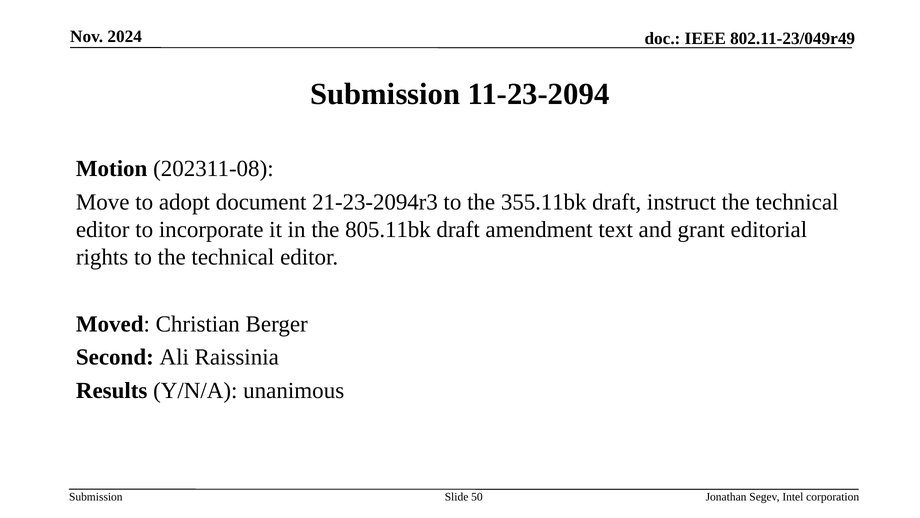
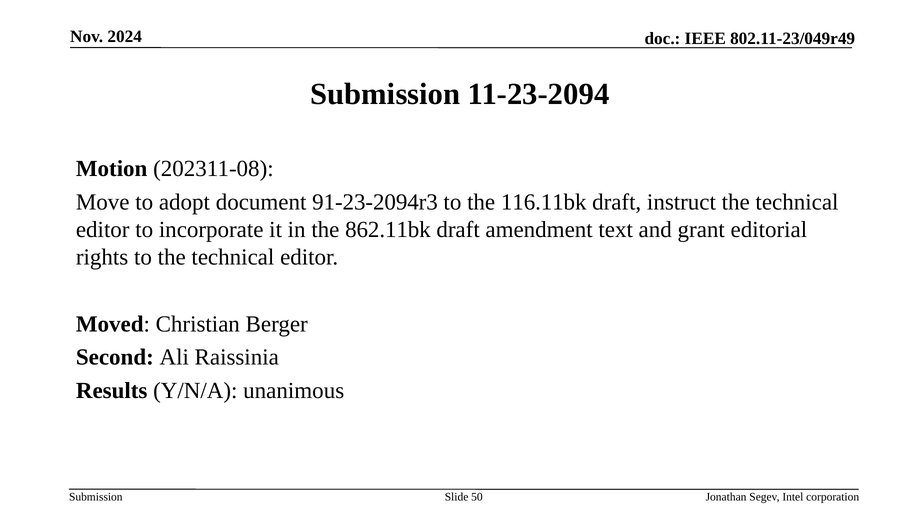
21-23-2094r3: 21-23-2094r3 -> 91-23-2094r3 (375, 202)
355.11bk: 355.11bk -> 116.11bk (544, 202)
805.11bk: 805.11bk -> 862.11bk (388, 229)
